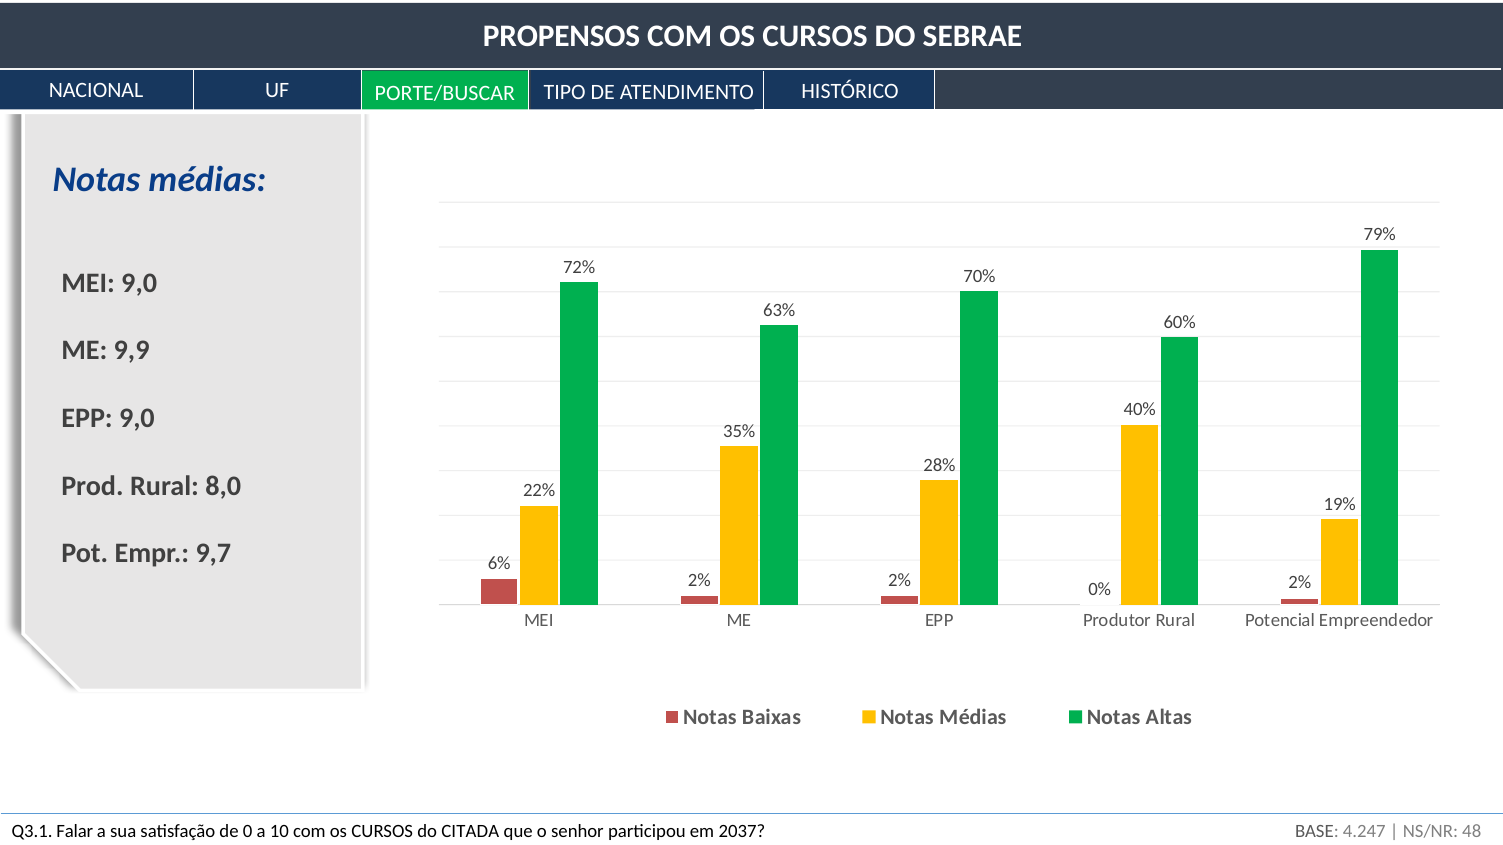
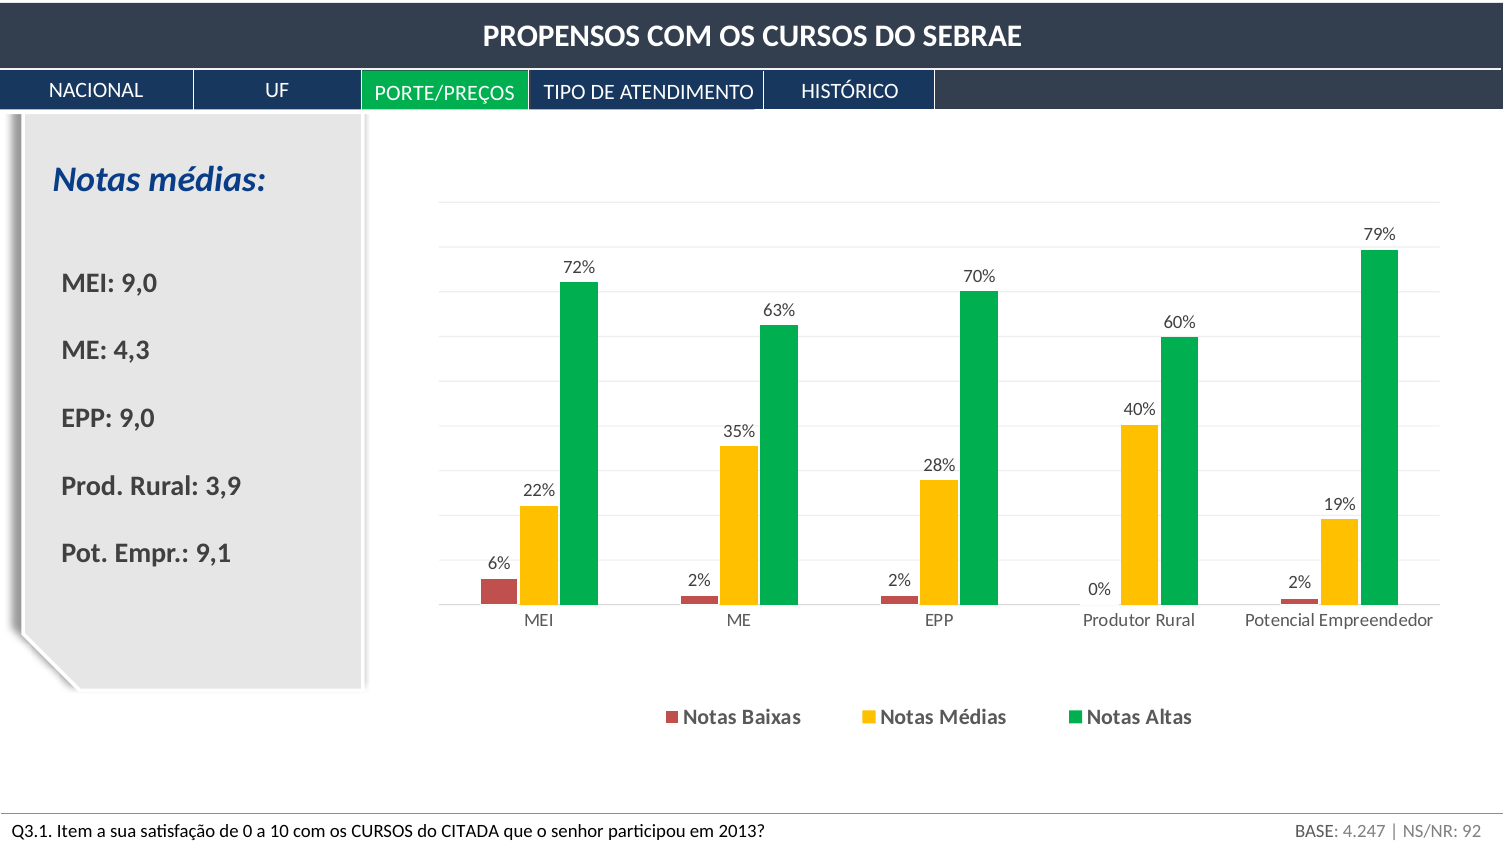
PORTE/BUSCAR: PORTE/BUSCAR -> PORTE/PREÇOS (445, 93)
9,9: 9,9 -> 4,3 (132, 351)
8,0: 8,0 -> 3,9 (223, 486)
9,7: 9,7 -> 9,1 (213, 554)
48: 48 -> 92 (1472, 831)
Falar: Falar -> Item (75, 831)
2037: 2037 -> 2013 (742, 831)
